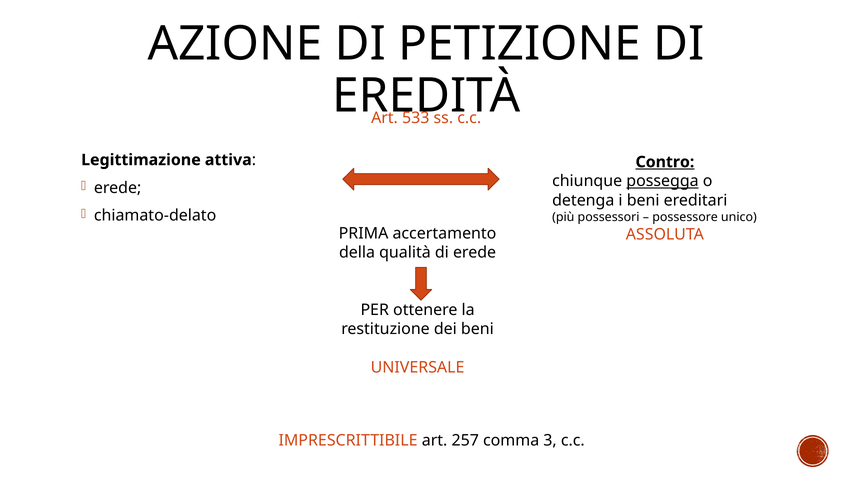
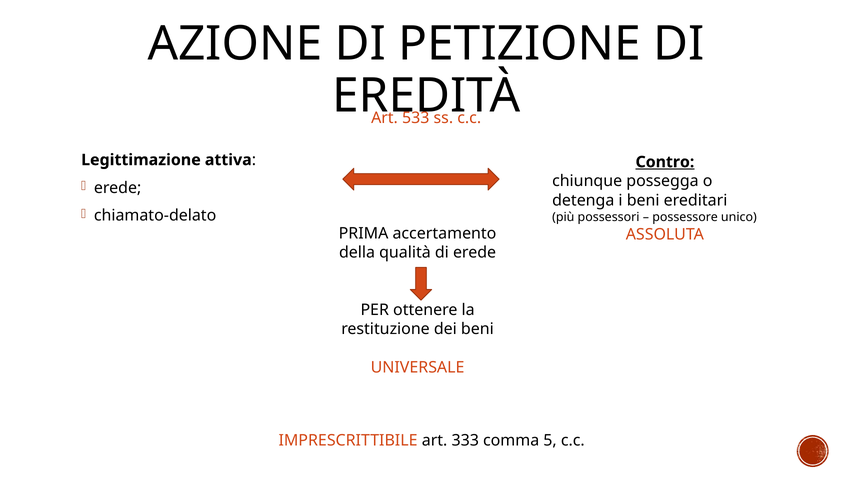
possegga underline: present -> none (663, 181)
257: 257 -> 333 (465, 441)
3: 3 -> 5 (550, 441)
